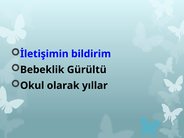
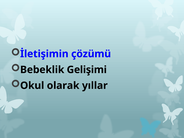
bildirim: bildirim -> çözümü (91, 54)
Gürültü: Gürültü -> Gelişimi (87, 70)
